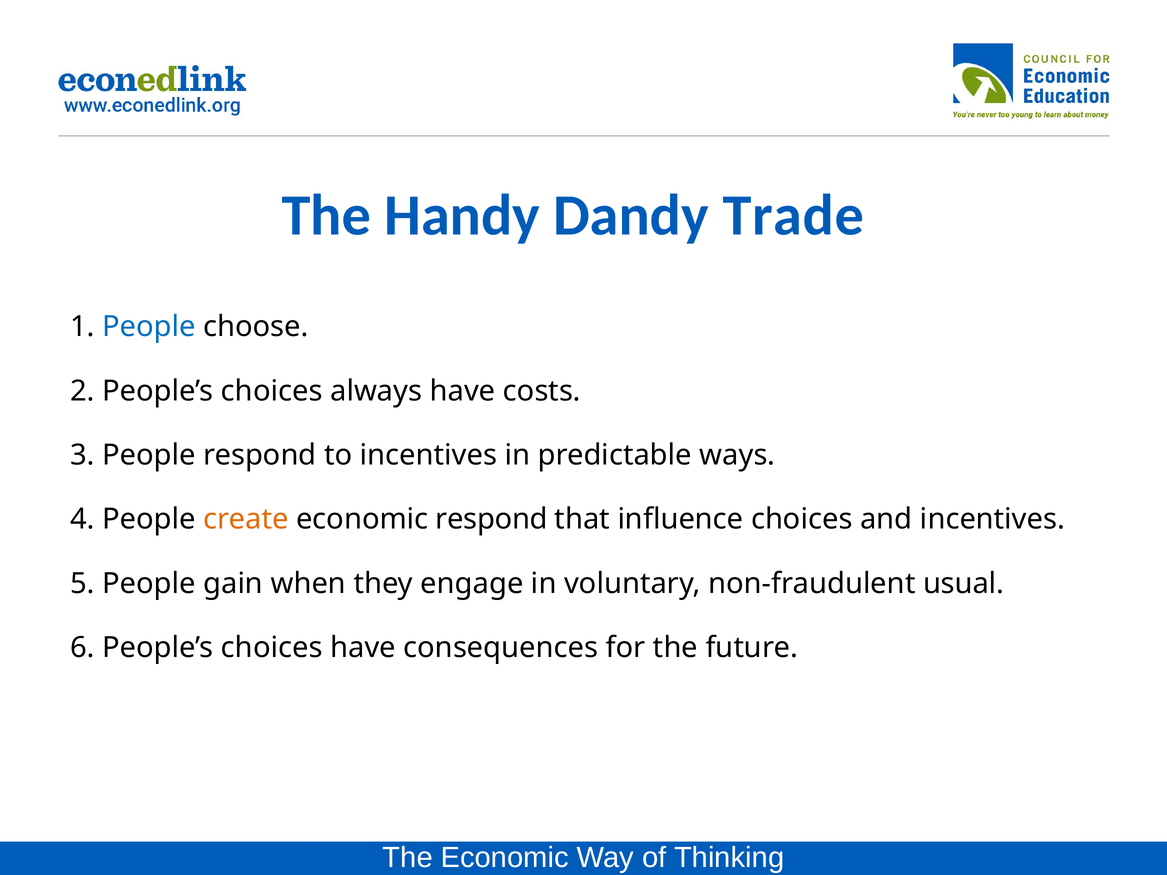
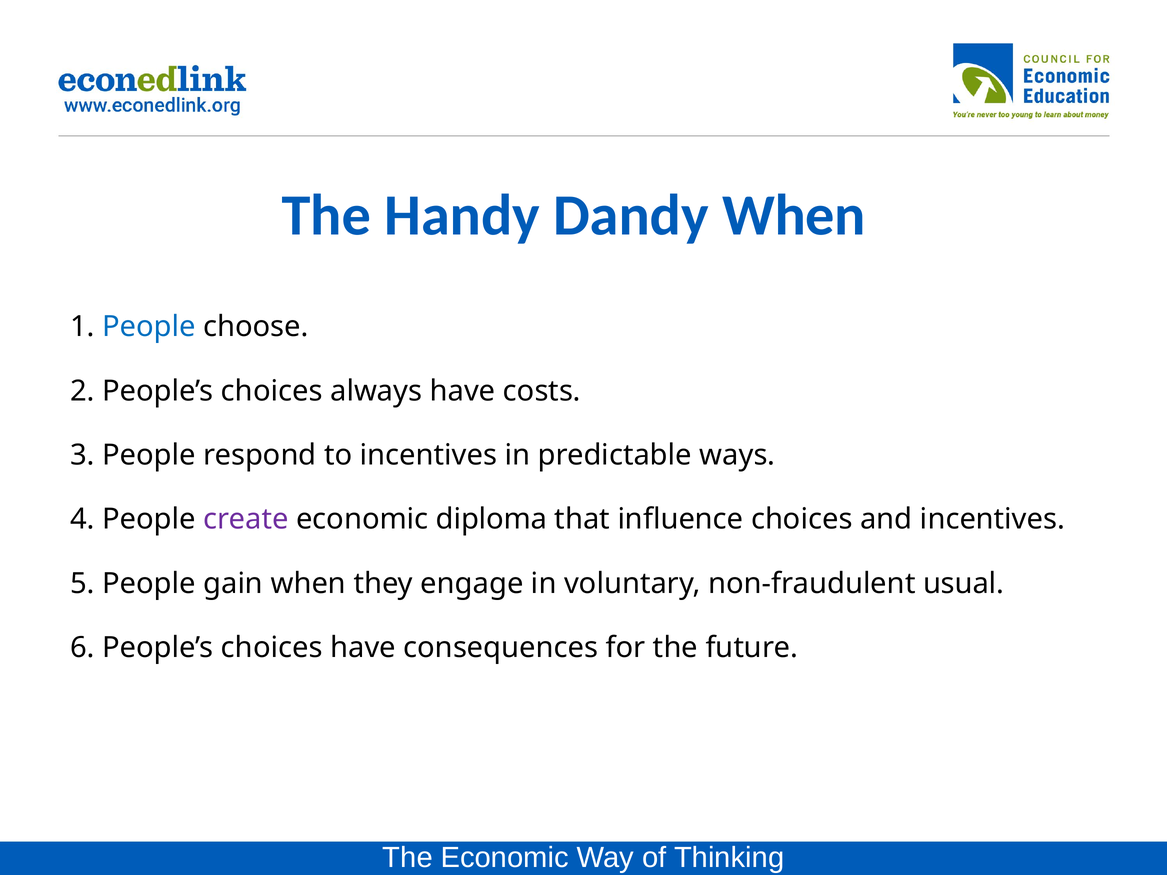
Dandy Trade: Trade -> When (794, 216)
create colour: orange -> purple (246, 519)
economic respond: respond -> diploma (492, 519)
